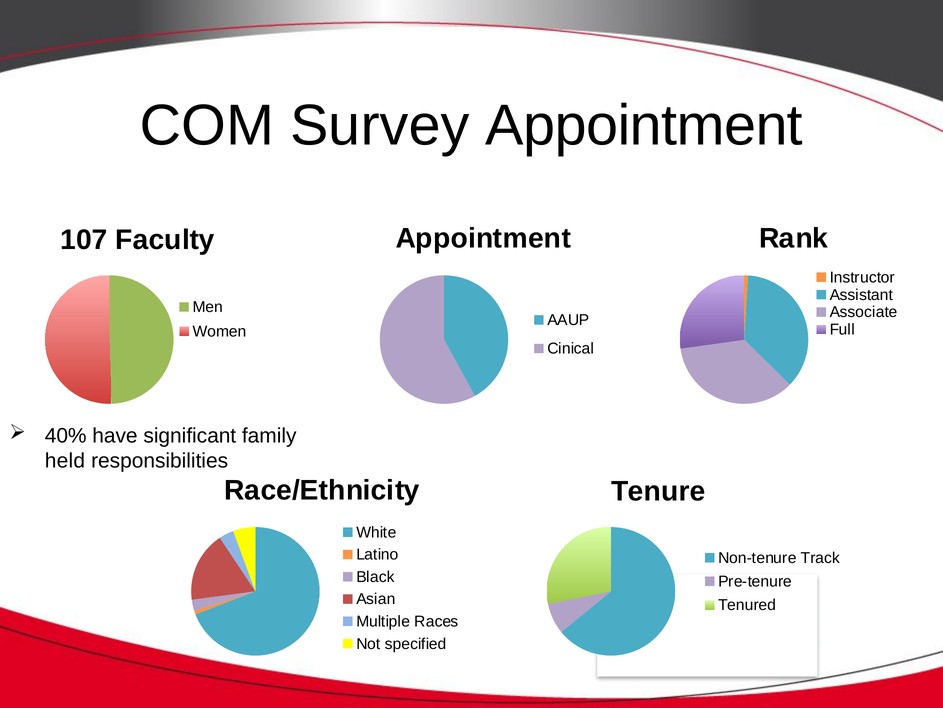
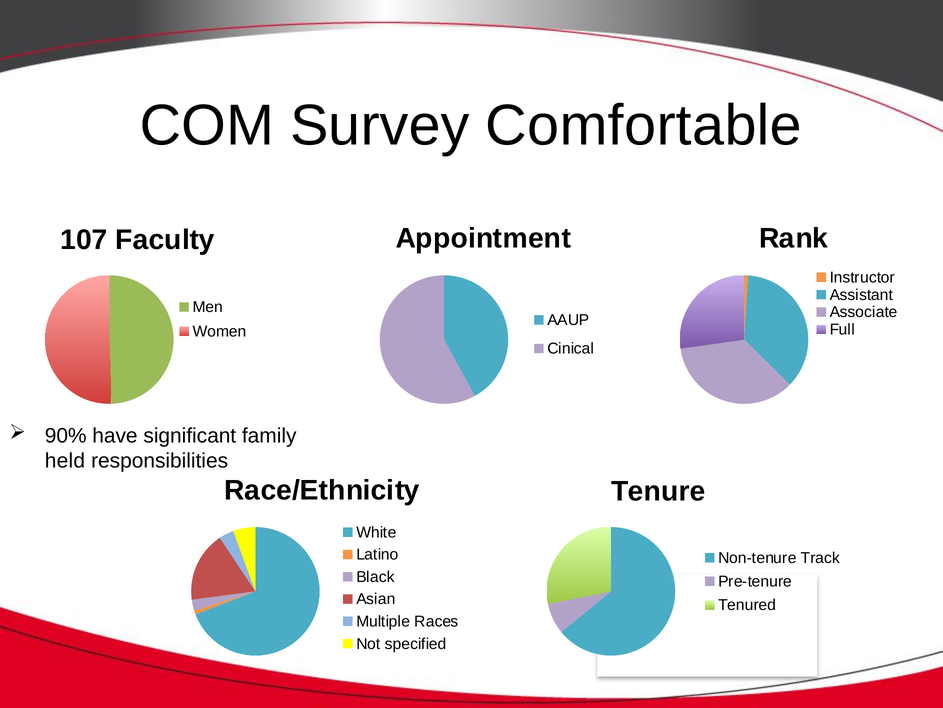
Survey Appointment: Appointment -> Comfortable (644, 126)
40%: 40% -> 90% (66, 435)
